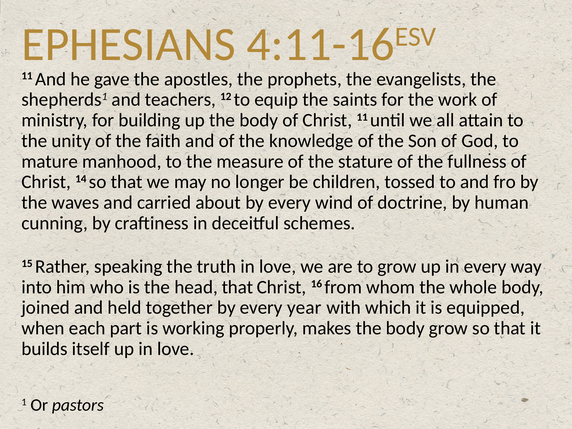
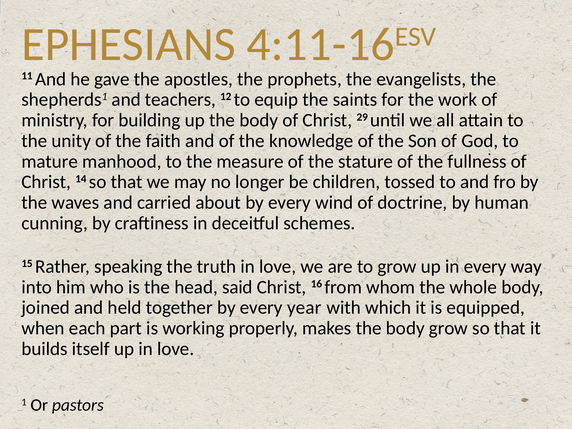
Christ 11: 11 -> 29 (362, 117)
head that: that -> said (237, 287)
